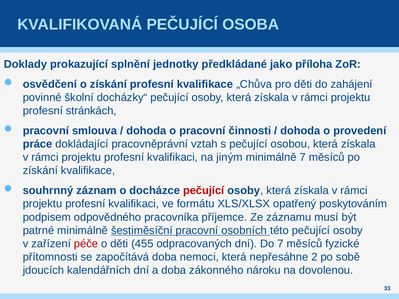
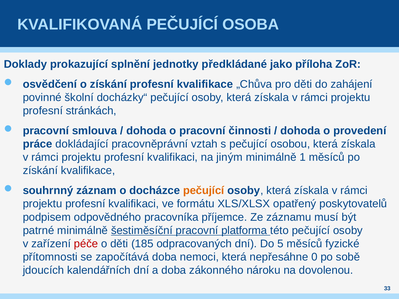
minimálně 7: 7 -> 1 (303, 157)
pečující colour: red -> orange (204, 191)
poskytováním: poskytováním -> poskytovatelů (353, 204)
osobních: osobních -> platforma (244, 231)
455: 455 -> 185 (142, 244)
Do 7: 7 -> 5 (280, 244)
2: 2 -> 0 (314, 257)
